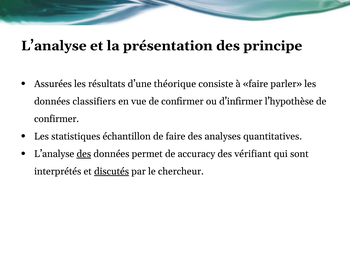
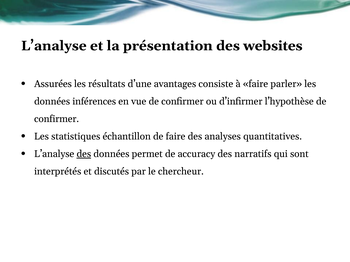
principe: principe -> websites (273, 46)
théorique: théorique -> avantages (175, 84)
classifiers: classifiers -> inférences (94, 102)
vérifiant: vérifiant -> narratifs (253, 154)
discutés underline: present -> none (112, 172)
